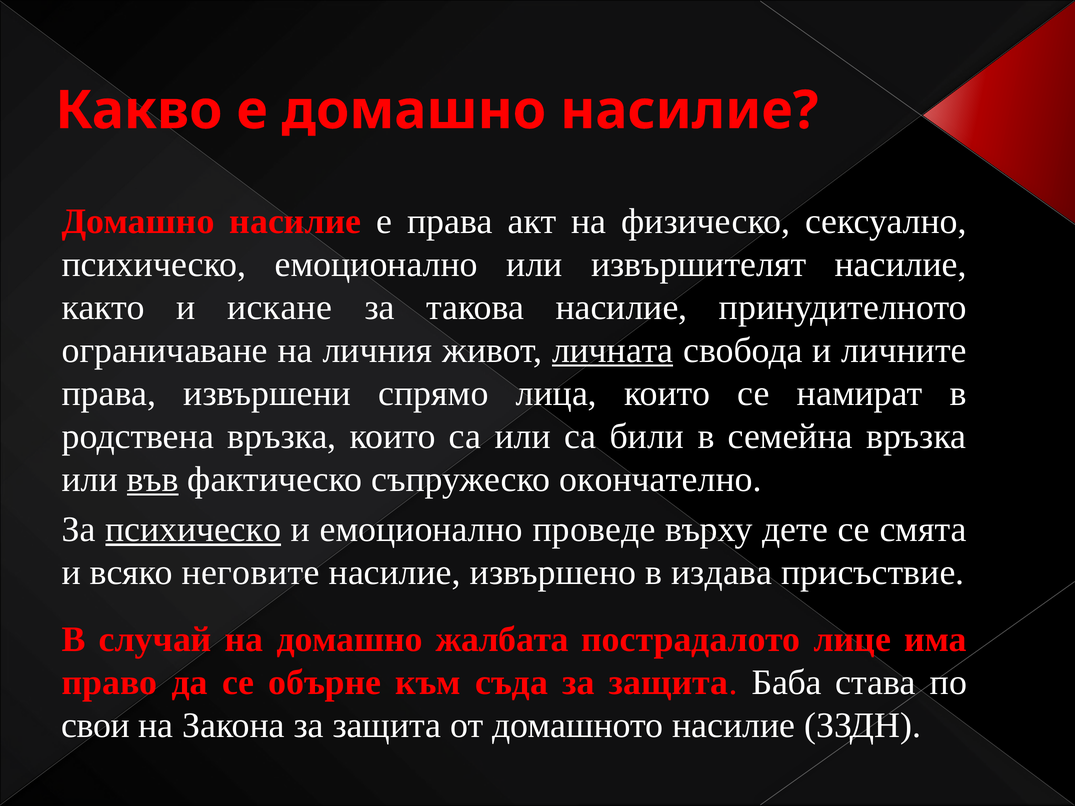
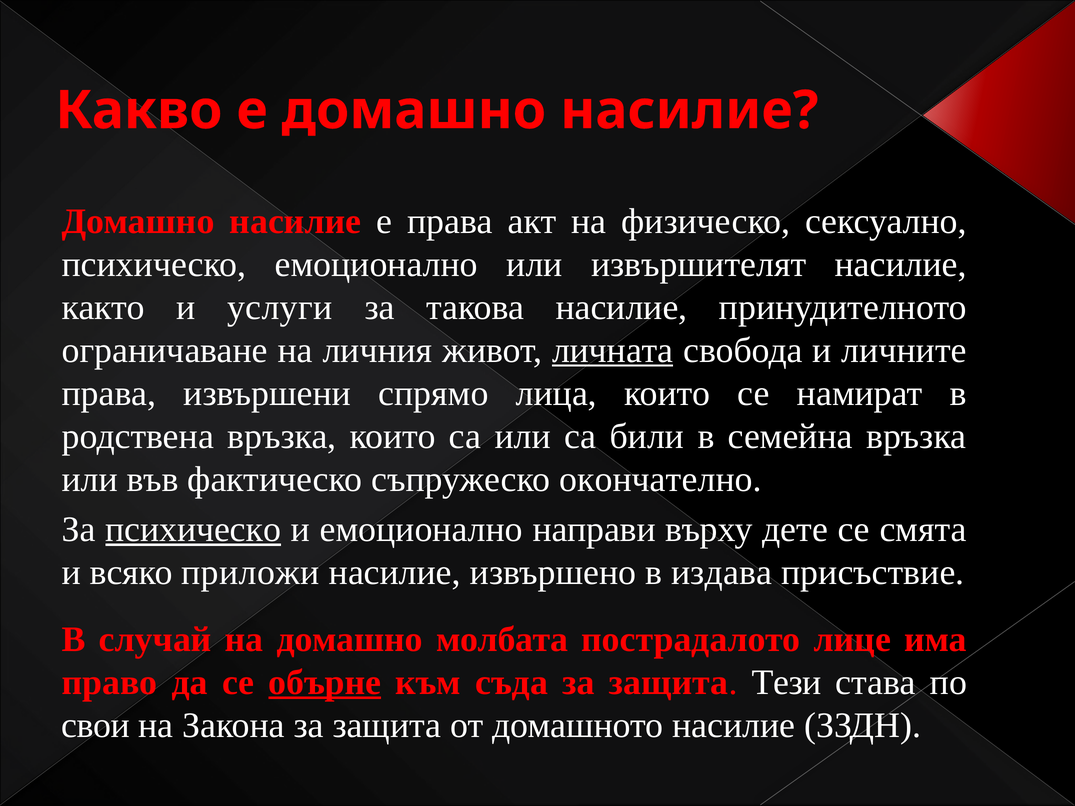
искане: искане -> услуги (280, 307)
във underline: present -> none (153, 479)
проведе: проведе -> направи (594, 530)
неговите: неговите -> приложи (251, 573)
жалбата: жалбата -> молбата (502, 639)
обърне underline: none -> present (325, 682)
Баба: Баба -> Тези (787, 682)
